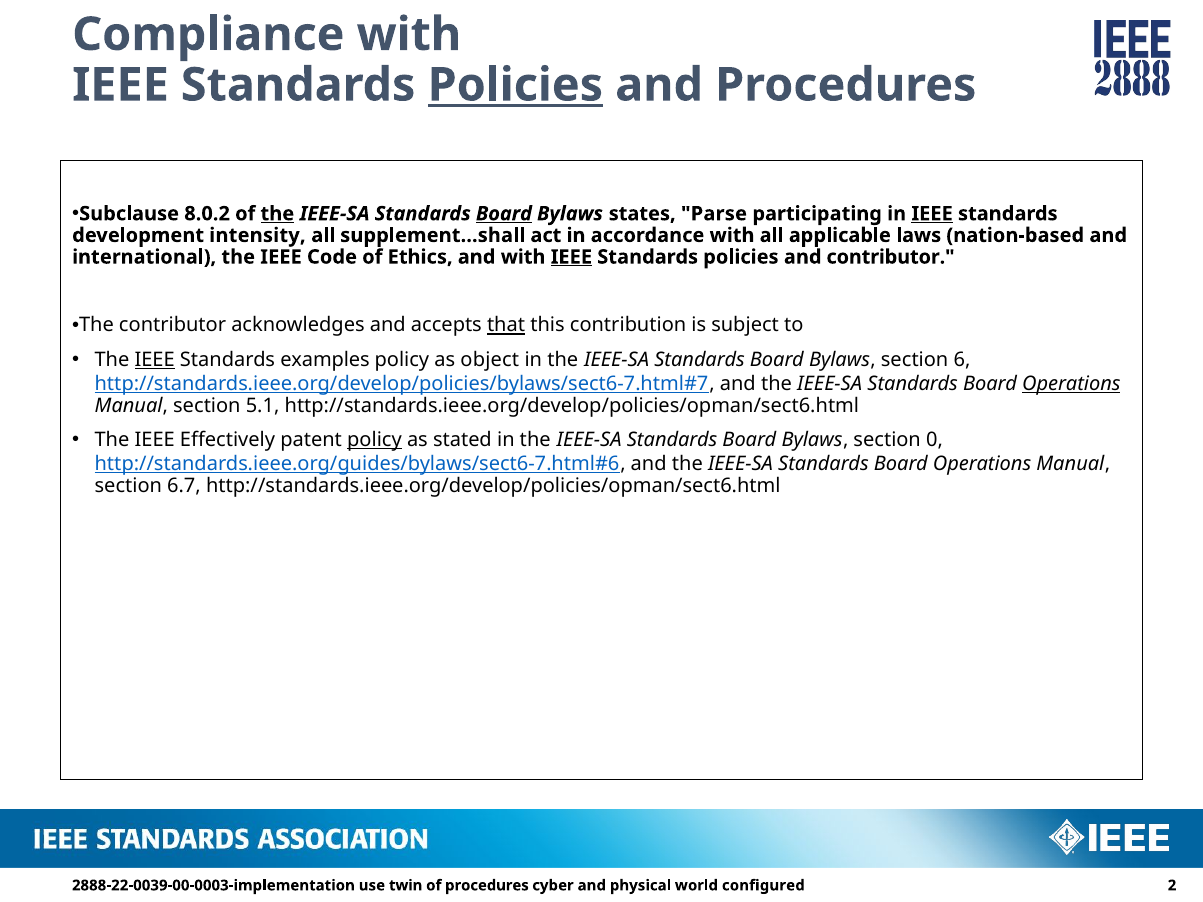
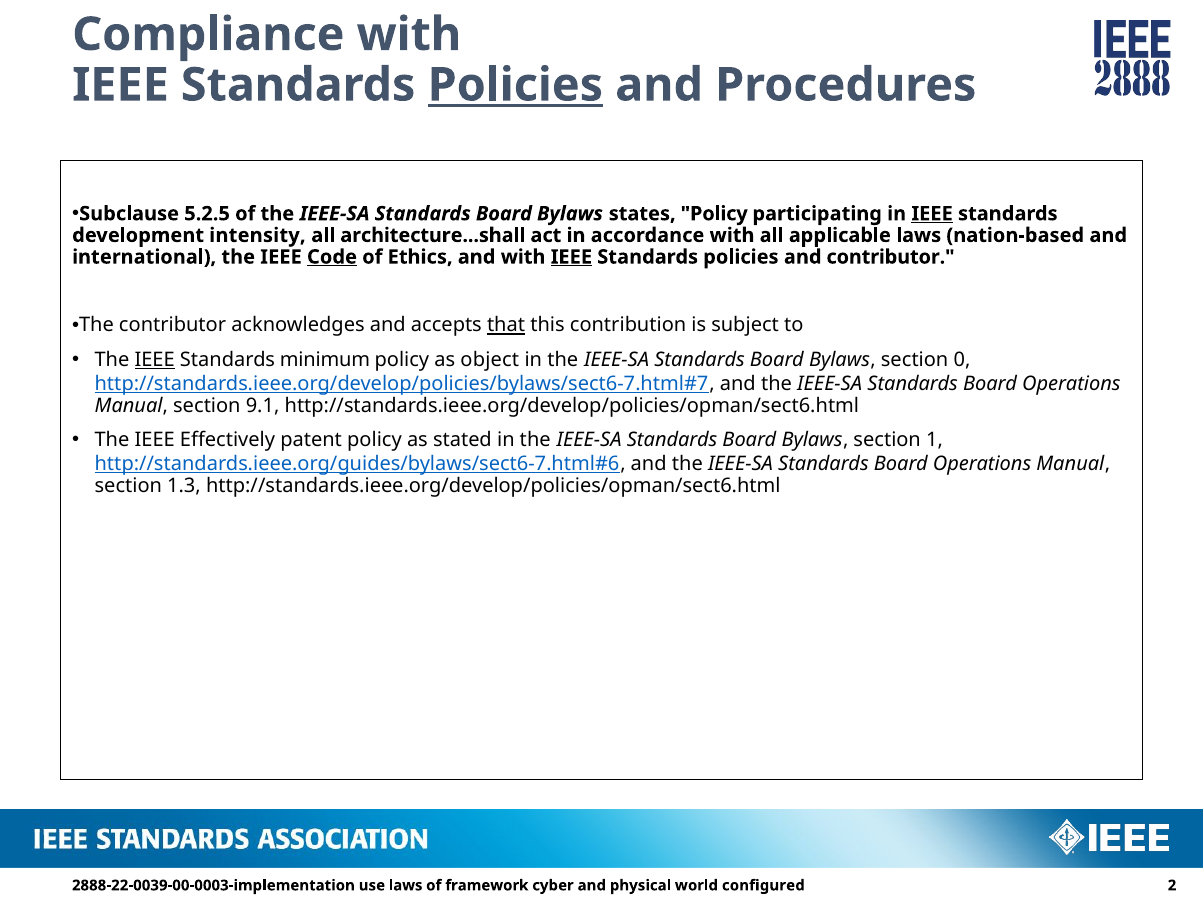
8.0.2: 8.0.2 -> 5.2.5 (207, 214)
the underline: present -> none (277, 214)
Board underline: present -> none (504, 214)
states Parse: Parse -> Policy (714, 214)
supplement...shall: supplement...shall -> architecture...shall (433, 235)
Code underline: none -> present (332, 257)
examples: examples -> minimum (325, 360)
6: 6 -> 0 (962, 360)
Operations underline: present -> none (1071, 384)
5.1: 5.1 -> 9.1 (263, 406)
policy underline: present -> none (374, 440)
0: 0 -> 1 (935, 440)
6.7: 6.7 -> 1.3 (184, 486)
use twin: twin -> laws (406, 886)
of procedures: procedures -> framework (487, 886)
